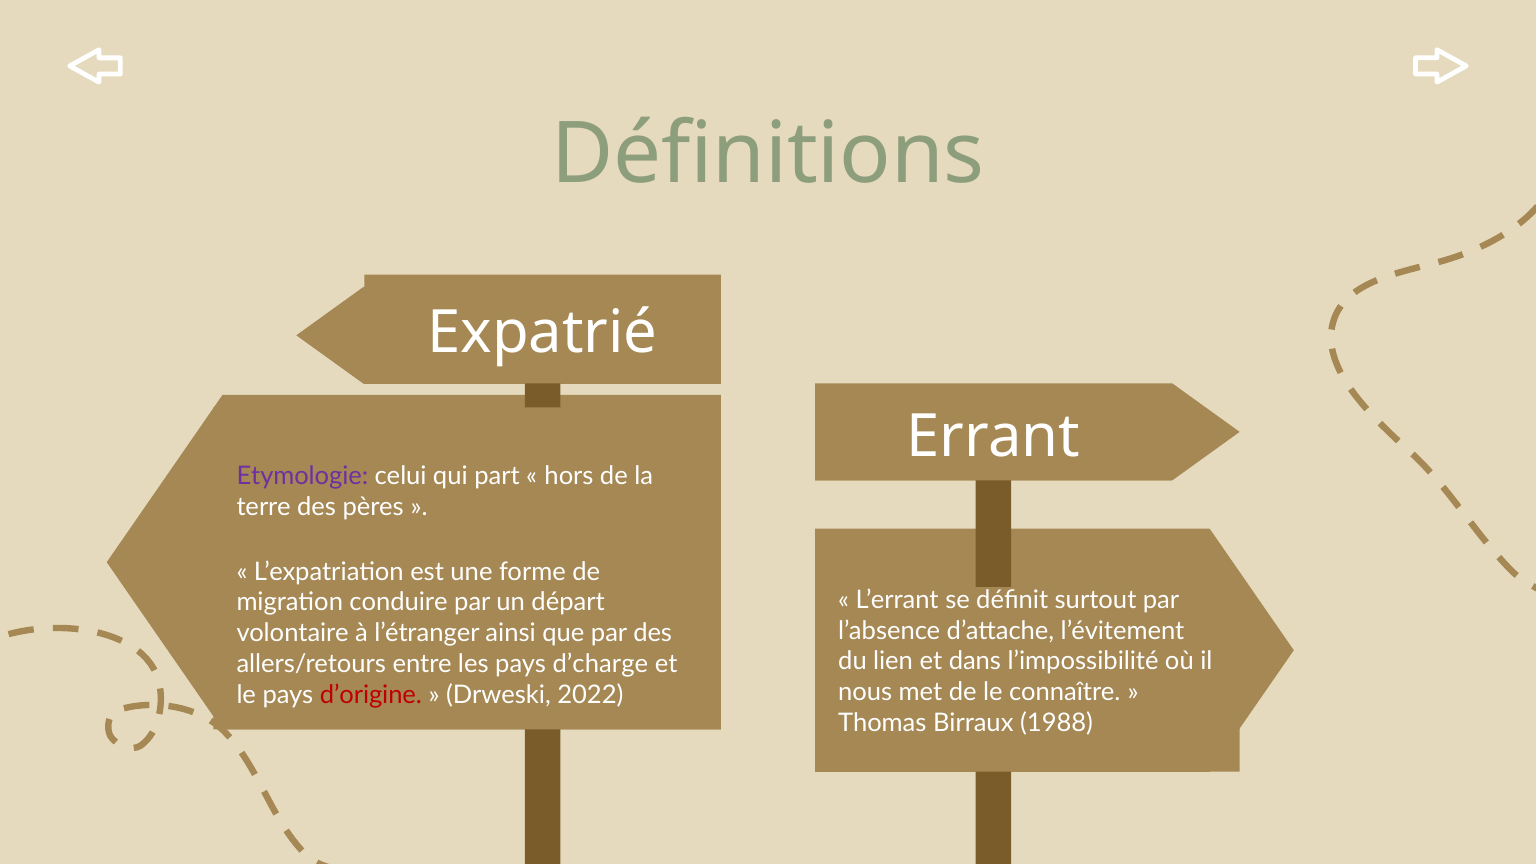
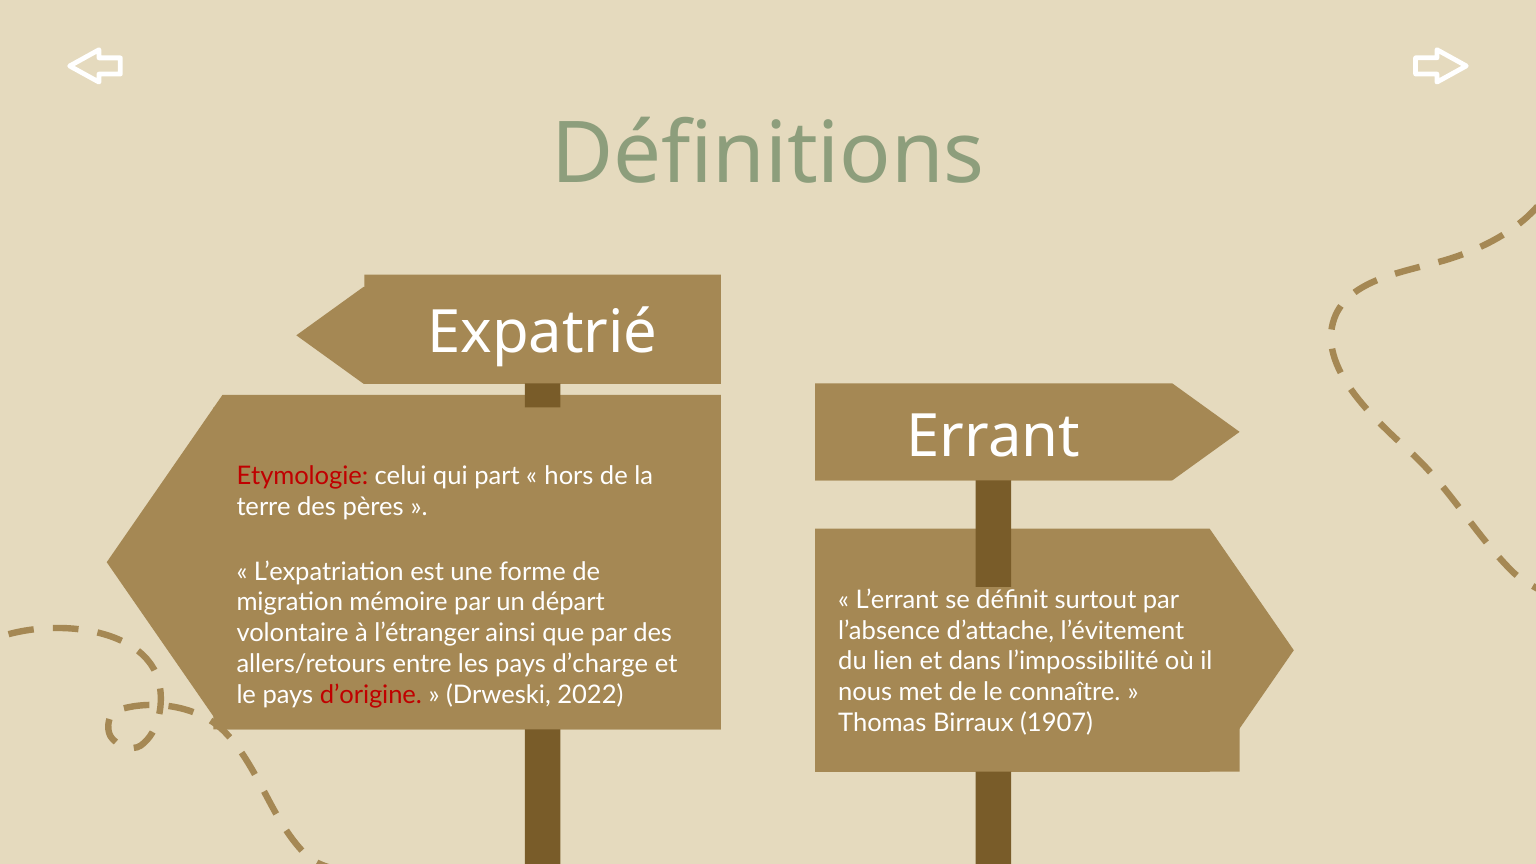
Etymologie colour: purple -> red (302, 476)
conduire: conduire -> mémoire (399, 603)
1988: 1988 -> 1907 (1057, 723)
